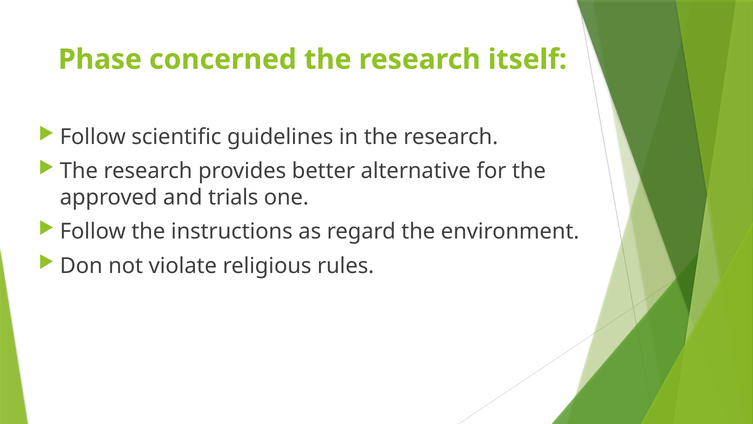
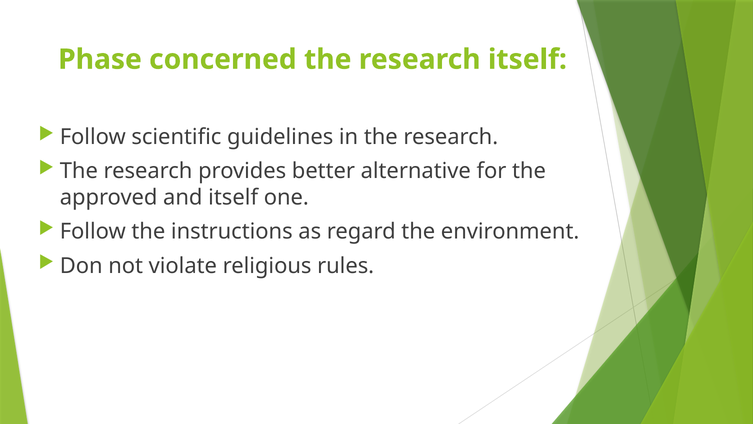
and trials: trials -> itself (233, 197)
